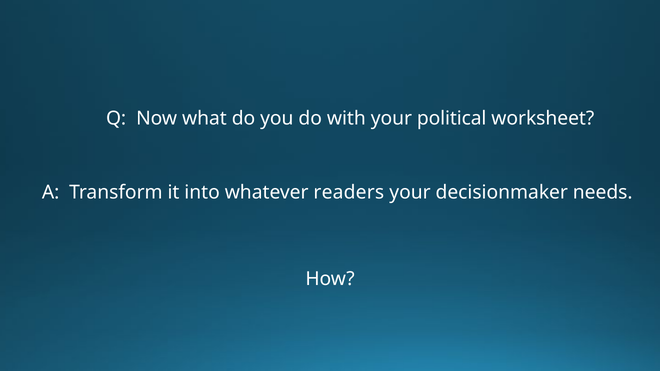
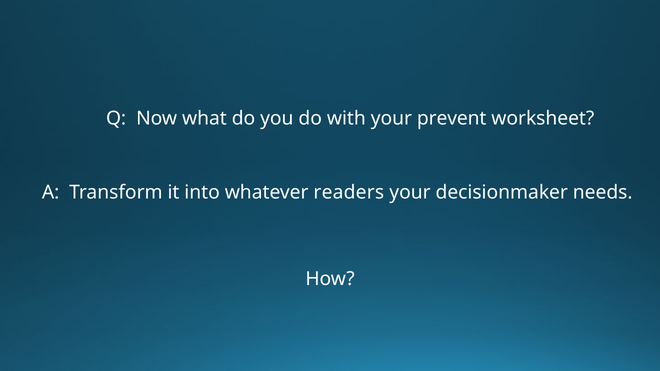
political: political -> prevent (452, 118)
